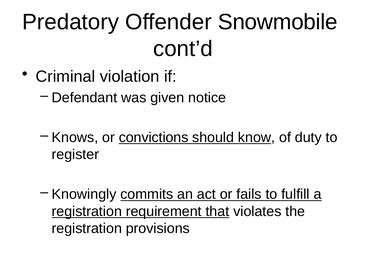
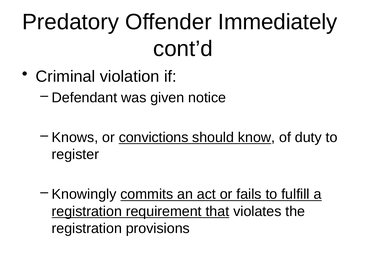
Snowmobile: Snowmobile -> Immediately (278, 22)
